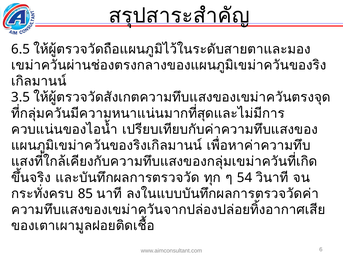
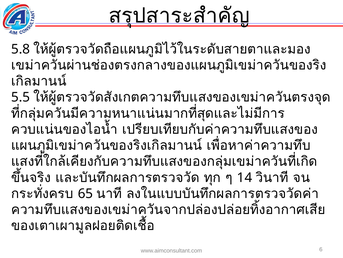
6.5: 6.5 -> 5.8 (21, 49)
3.5: 3.5 -> 5.5 (21, 97)
54: 54 -> 14 (245, 177)
85: 85 -> 65 (85, 193)
